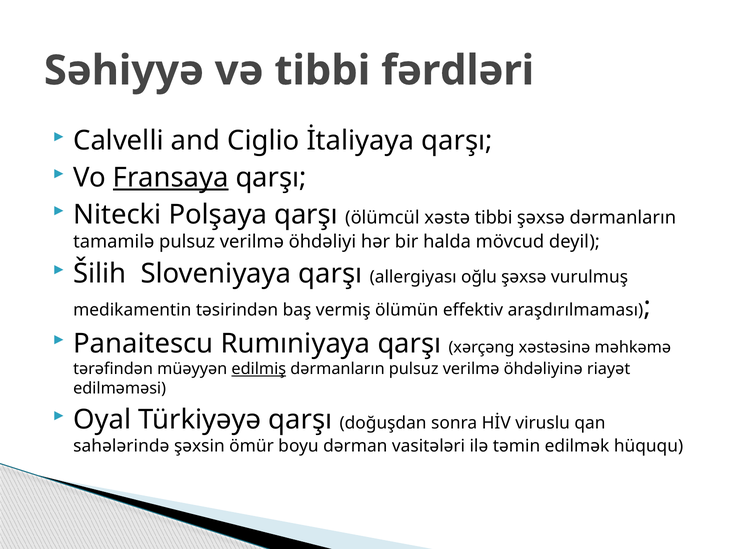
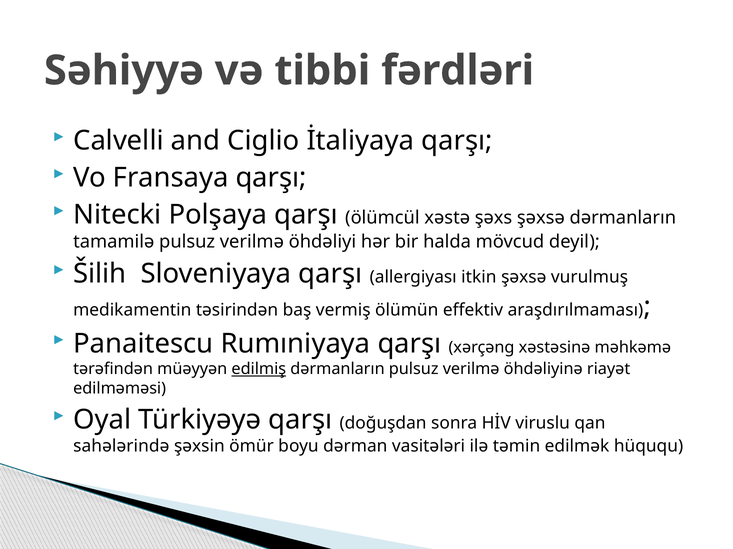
Fransaya underline: present -> none (171, 178)
xəstə tibbi: tibbi -> şəxs (494, 218)
oğlu: oğlu -> itkin (479, 277)
